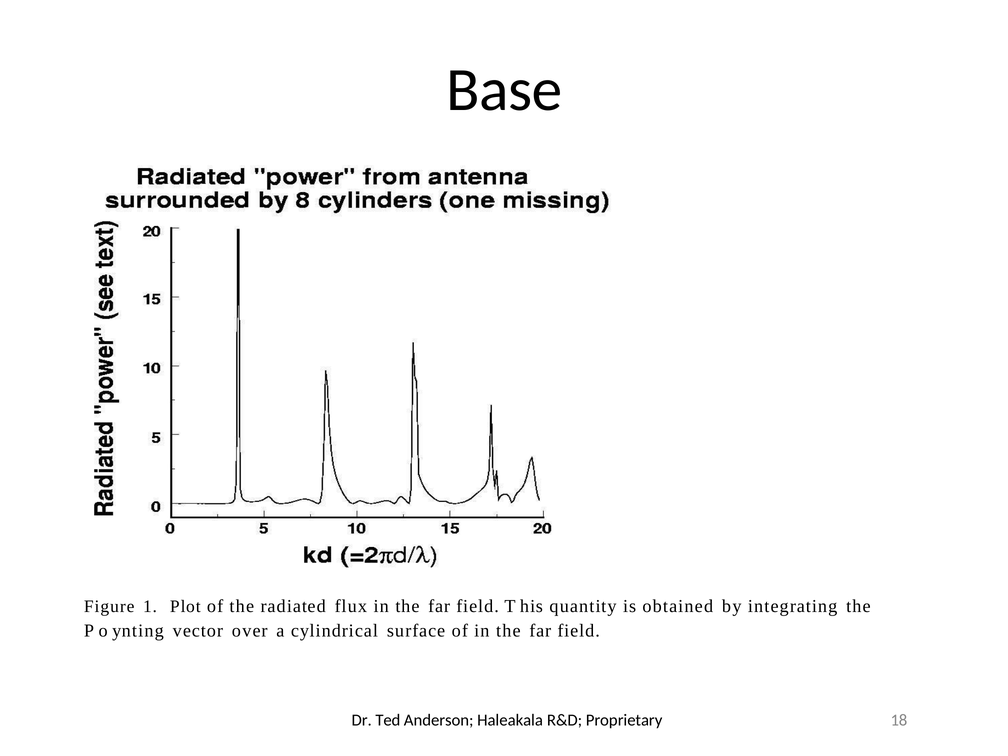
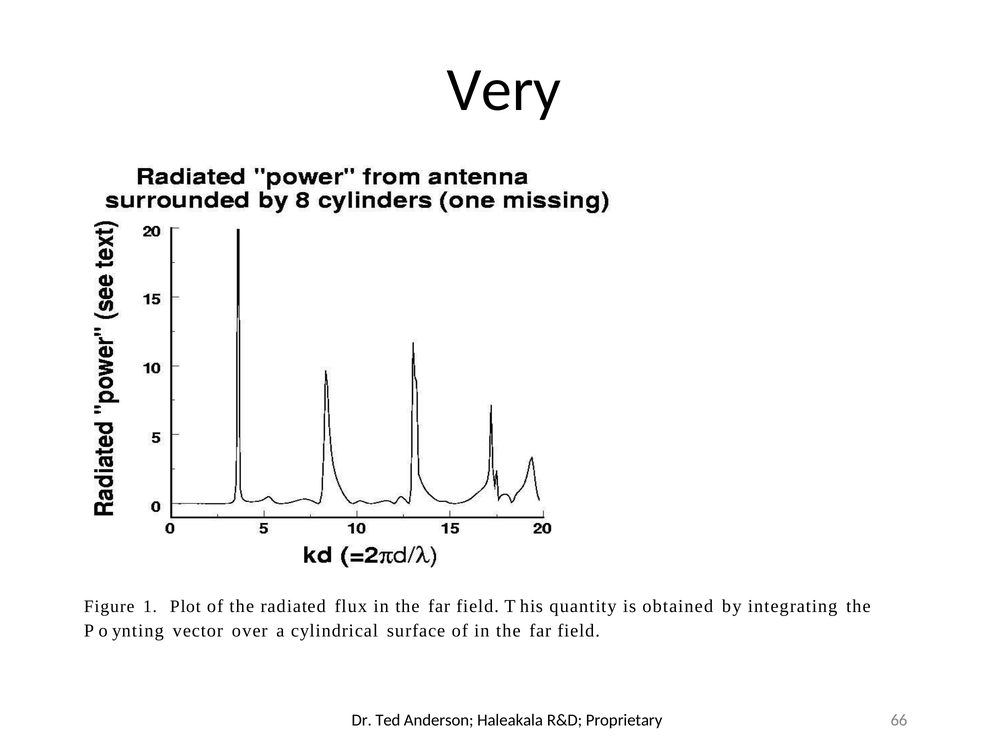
Base: Base -> Very (504, 90)
18: 18 -> 66 (899, 720)
